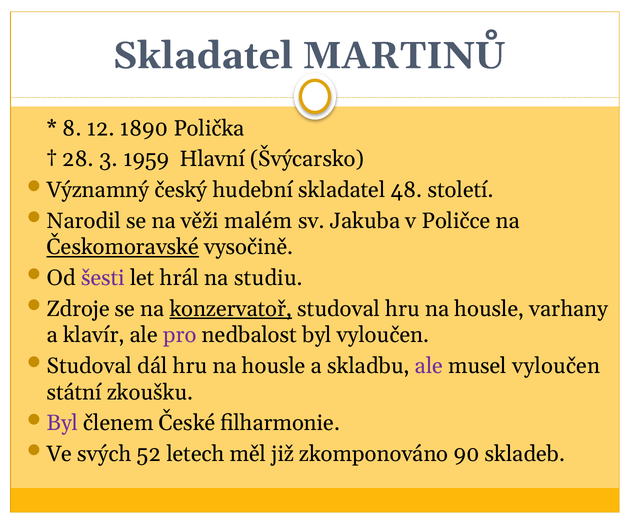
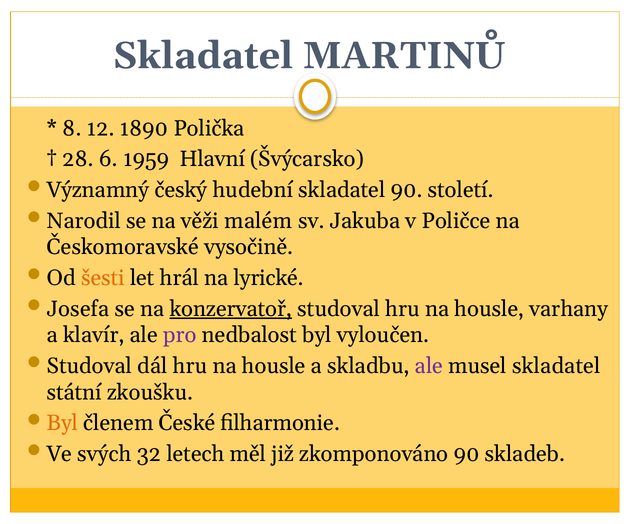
3: 3 -> 6 (108, 159)
skladatel 48: 48 -> 90 (407, 190)
Českomoravské underline: present -> none (123, 247)
šesti colour: purple -> orange (103, 278)
studiu: studiu -> lyrické (269, 278)
Zdroje: Zdroje -> Josefa (78, 309)
musel vyloučen: vyloučen -> skladatel (556, 366)
Byl colour: purple -> orange (62, 423)
52: 52 -> 32 (149, 454)
